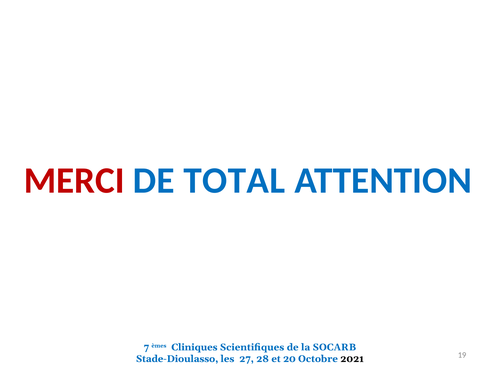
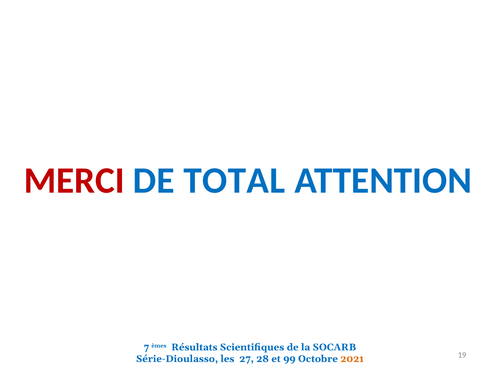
Cliniques: Cliniques -> Résultats (194, 347)
Stade-Dioulasso: Stade-Dioulasso -> Série-Dioulasso (177, 359)
20: 20 -> 99 (289, 359)
2021 colour: black -> orange (352, 359)
